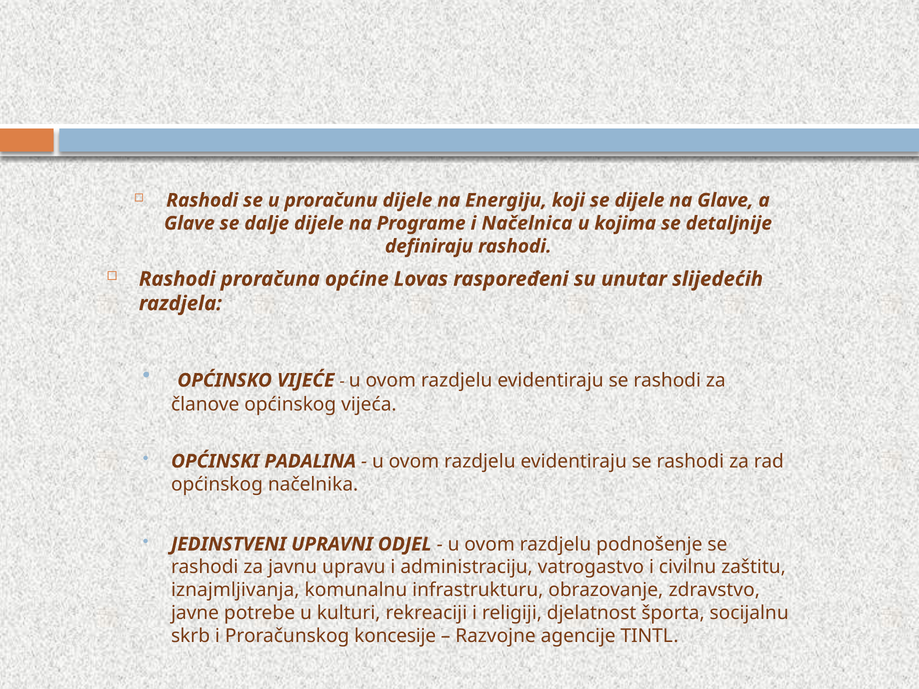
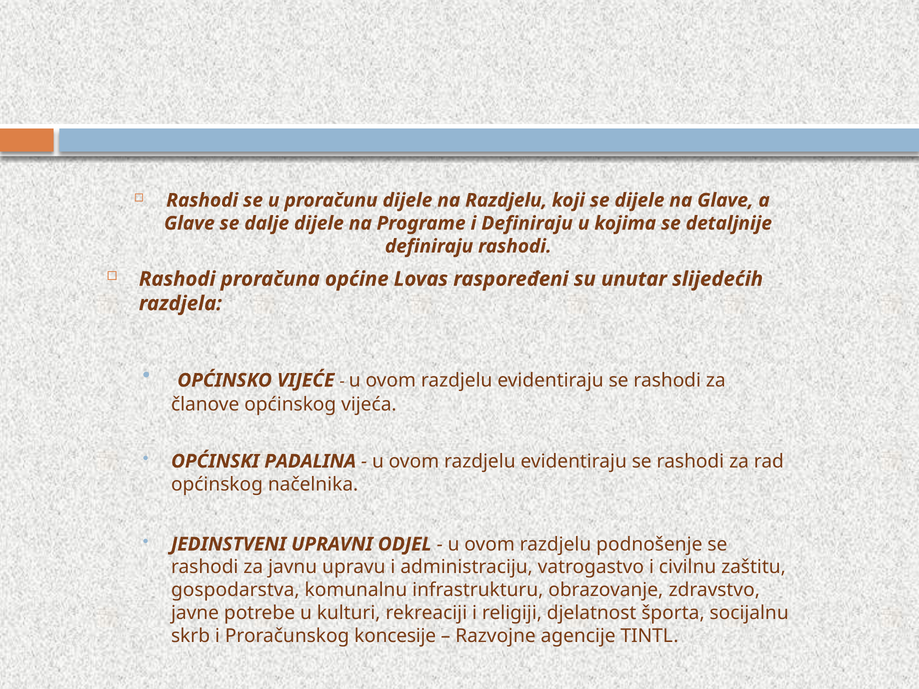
na Energiju: Energiju -> Razdjelu (506, 200)
i Načelnica: Načelnica -> Definiraju (527, 223)
iznajmljivanja: iznajmljivanja -> gospodarstva (235, 590)
